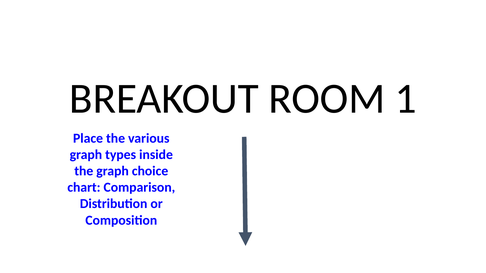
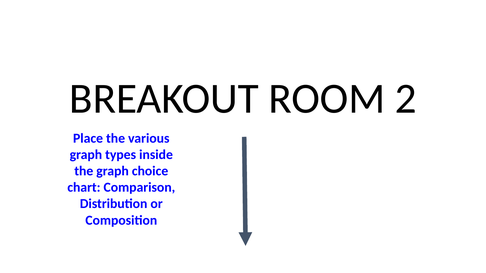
1: 1 -> 2 (406, 99)
